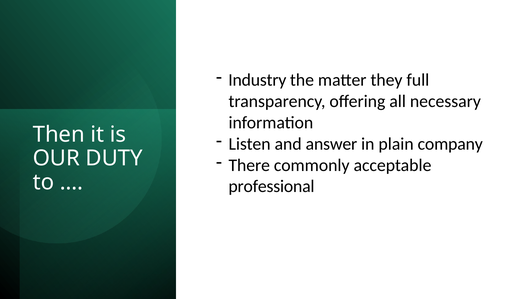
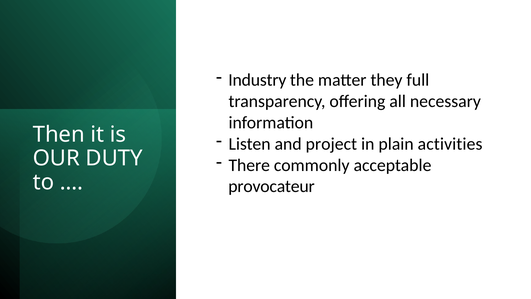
answer: answer -> project (331, 144)
company: company -> activities (450, 144)
professional: professional -> provocateur (271, 186)
